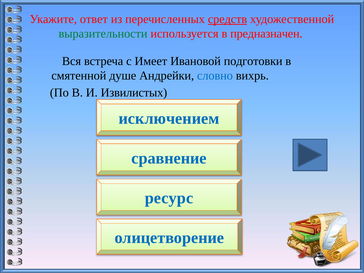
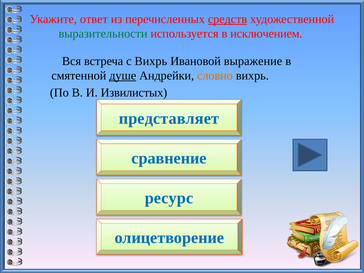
предназначен: предназначен -> исключением (266, 34)
с Имеет: Имеет -> Вихрь (151, 61)
подготовки: подготовки -> выражение (253, 61)
душе underline: none -> present (123, 76)
словно colour: blue -> orange (215, 76)
исключением: исключением -> представляет (169, 118)
